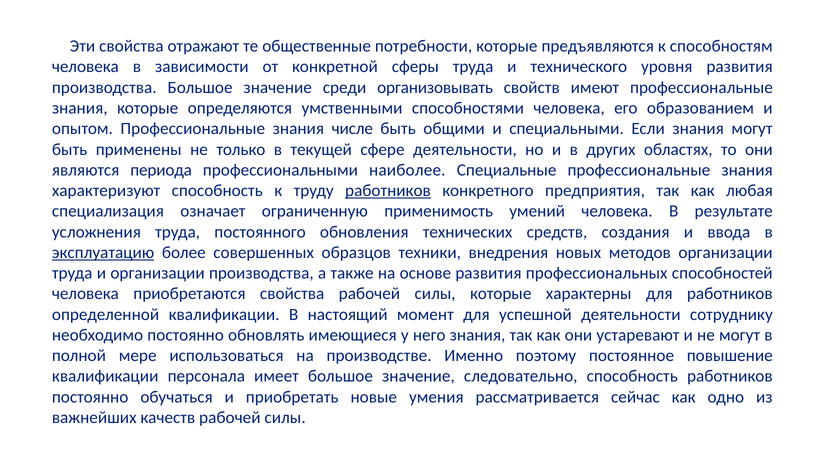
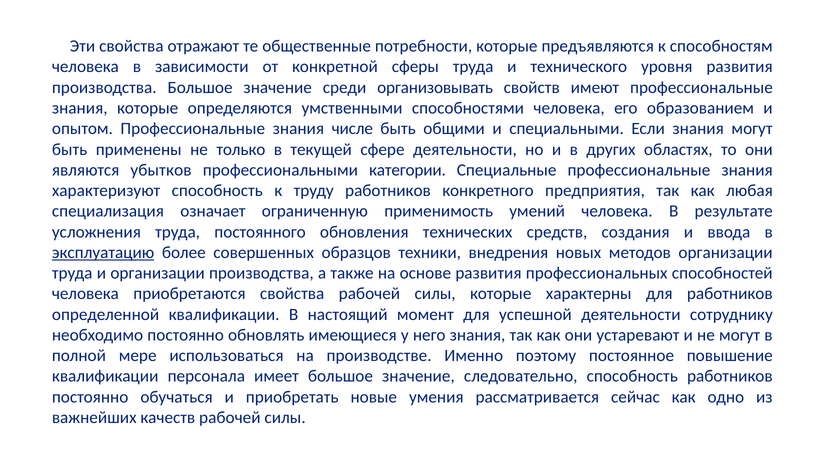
периода: периода -> убытков (161, 170)
наиболее: наиболее -> категории (407, 170)
работников underline: present -> none (388, 191)
